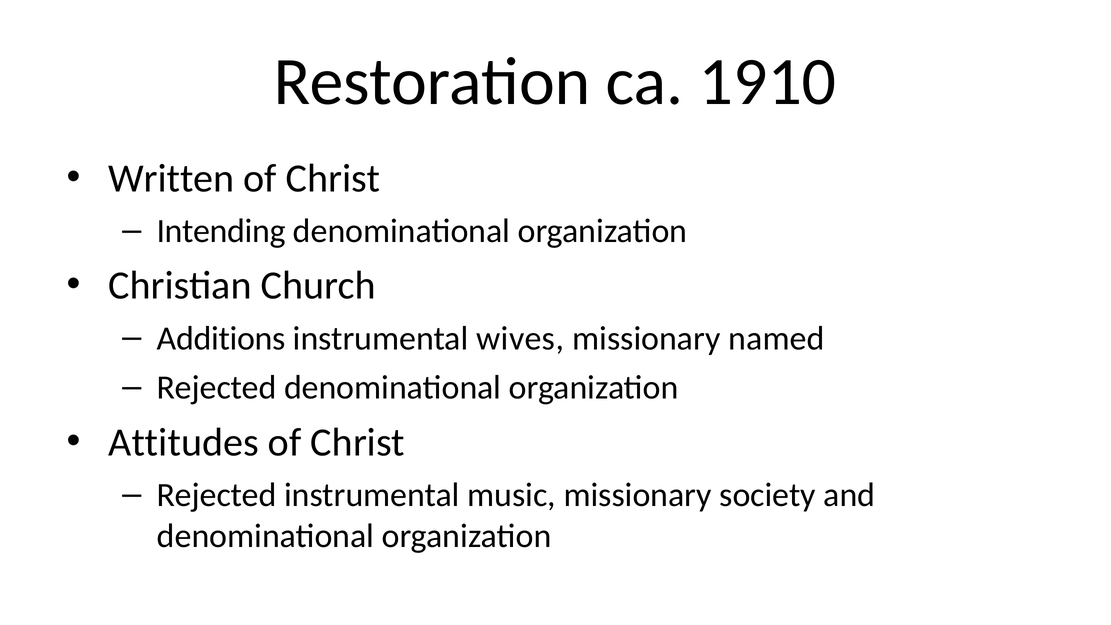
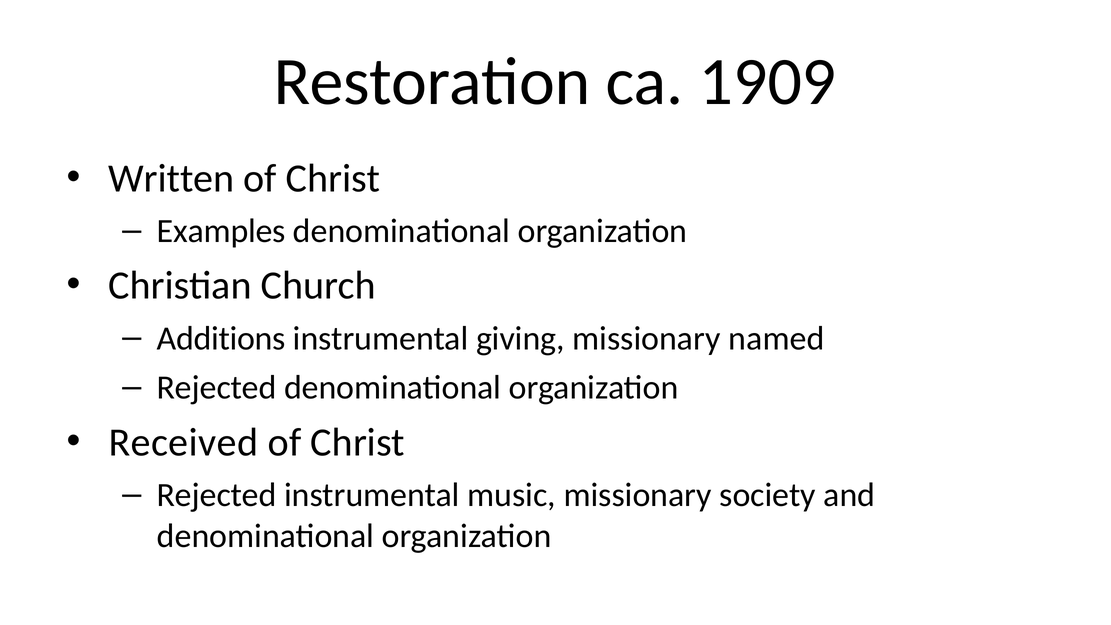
1910: 1910 -> 1909 (768, 82)
Intending: Intending -> Examples (221, 231)
wives: wives -> giving (520, 338)
Attitudes: Attitudes -> Received (183, 442)
